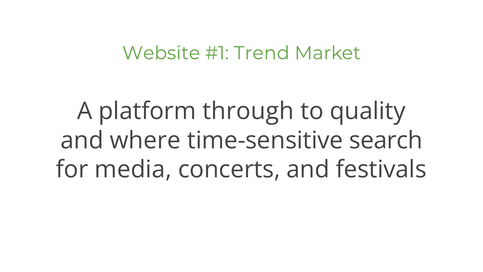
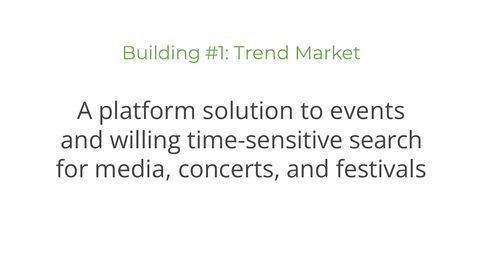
Website: Website -> Building (161, 53)
through: through -> solution (248, 111)
quality: quality -> events (368, 111)
where: where -> willing (145, 140)
